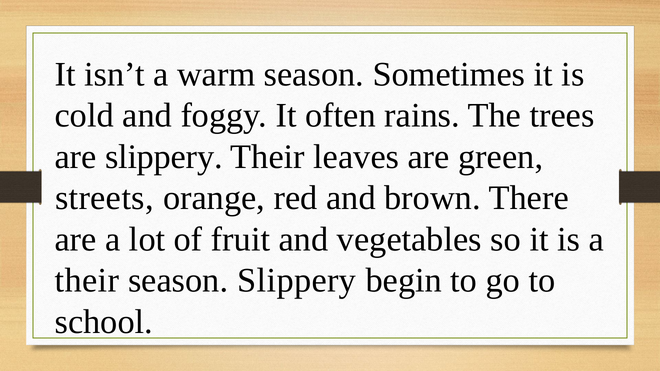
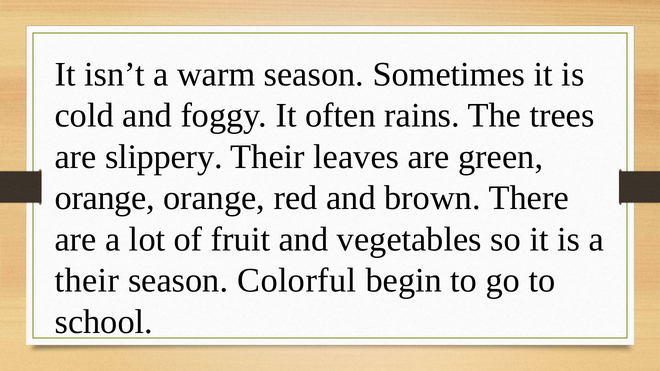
streets: streets -> orange (105, 198)
season Slippery: Slippery -> Colorful (297, 281)
